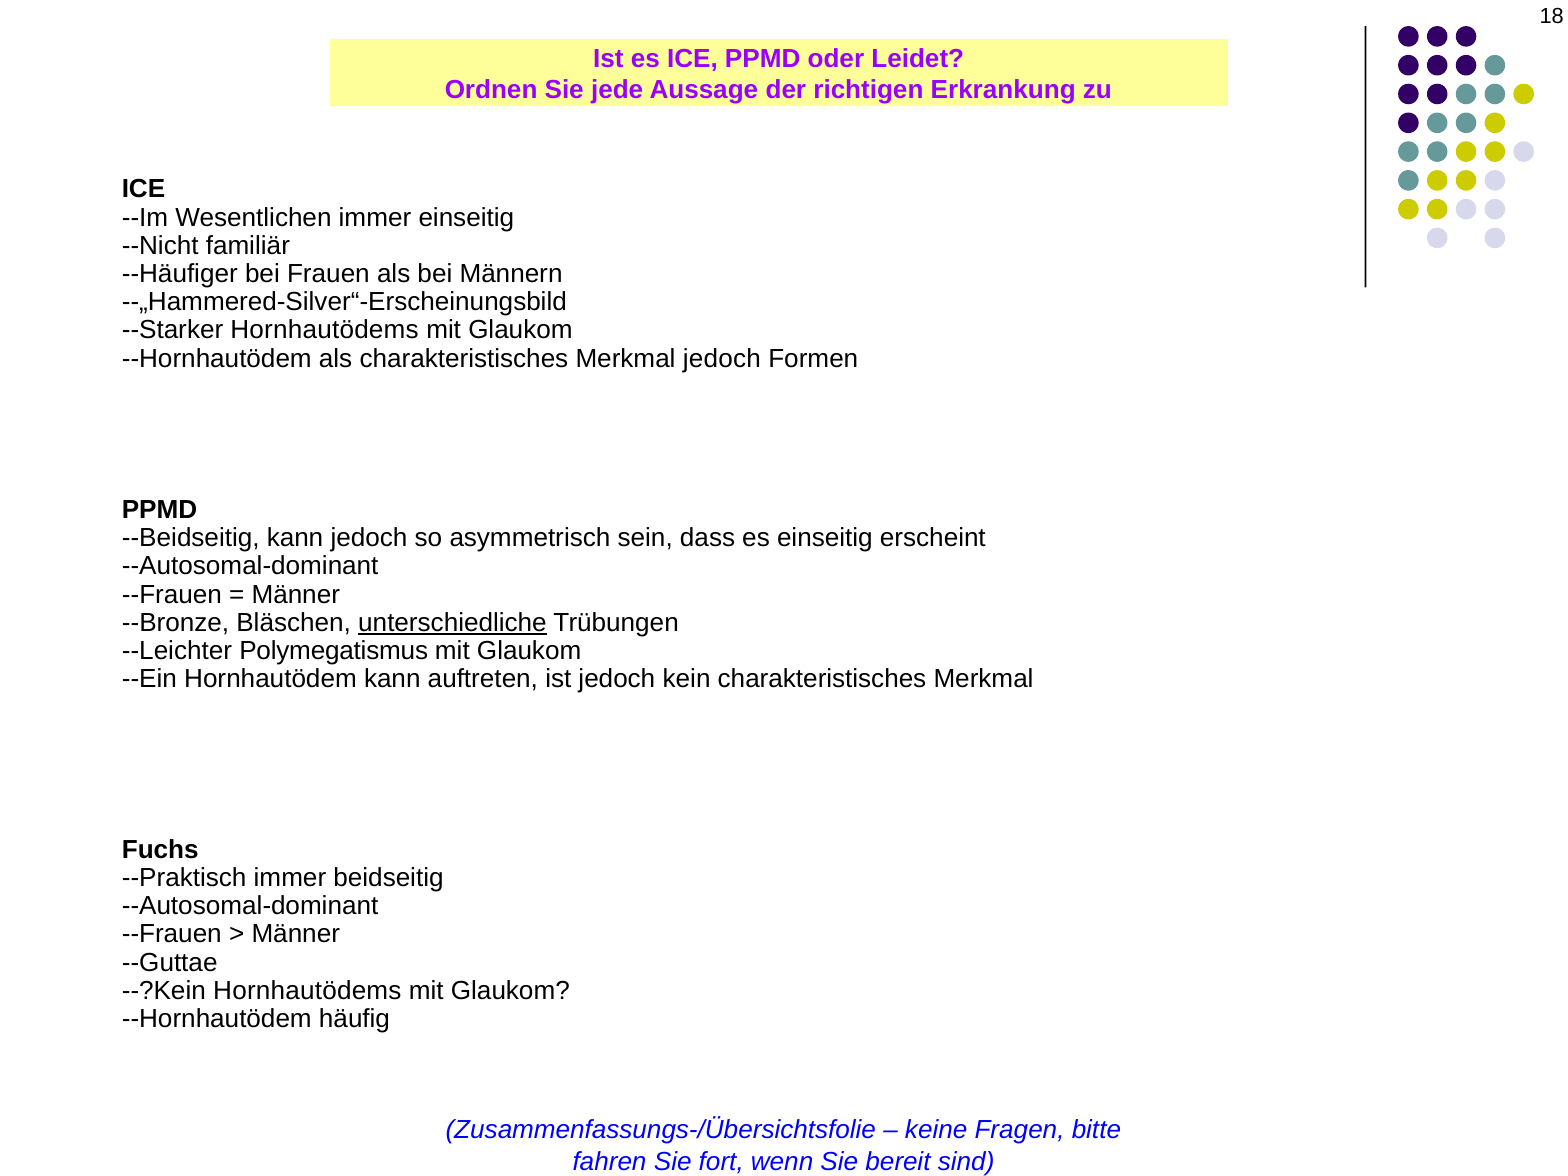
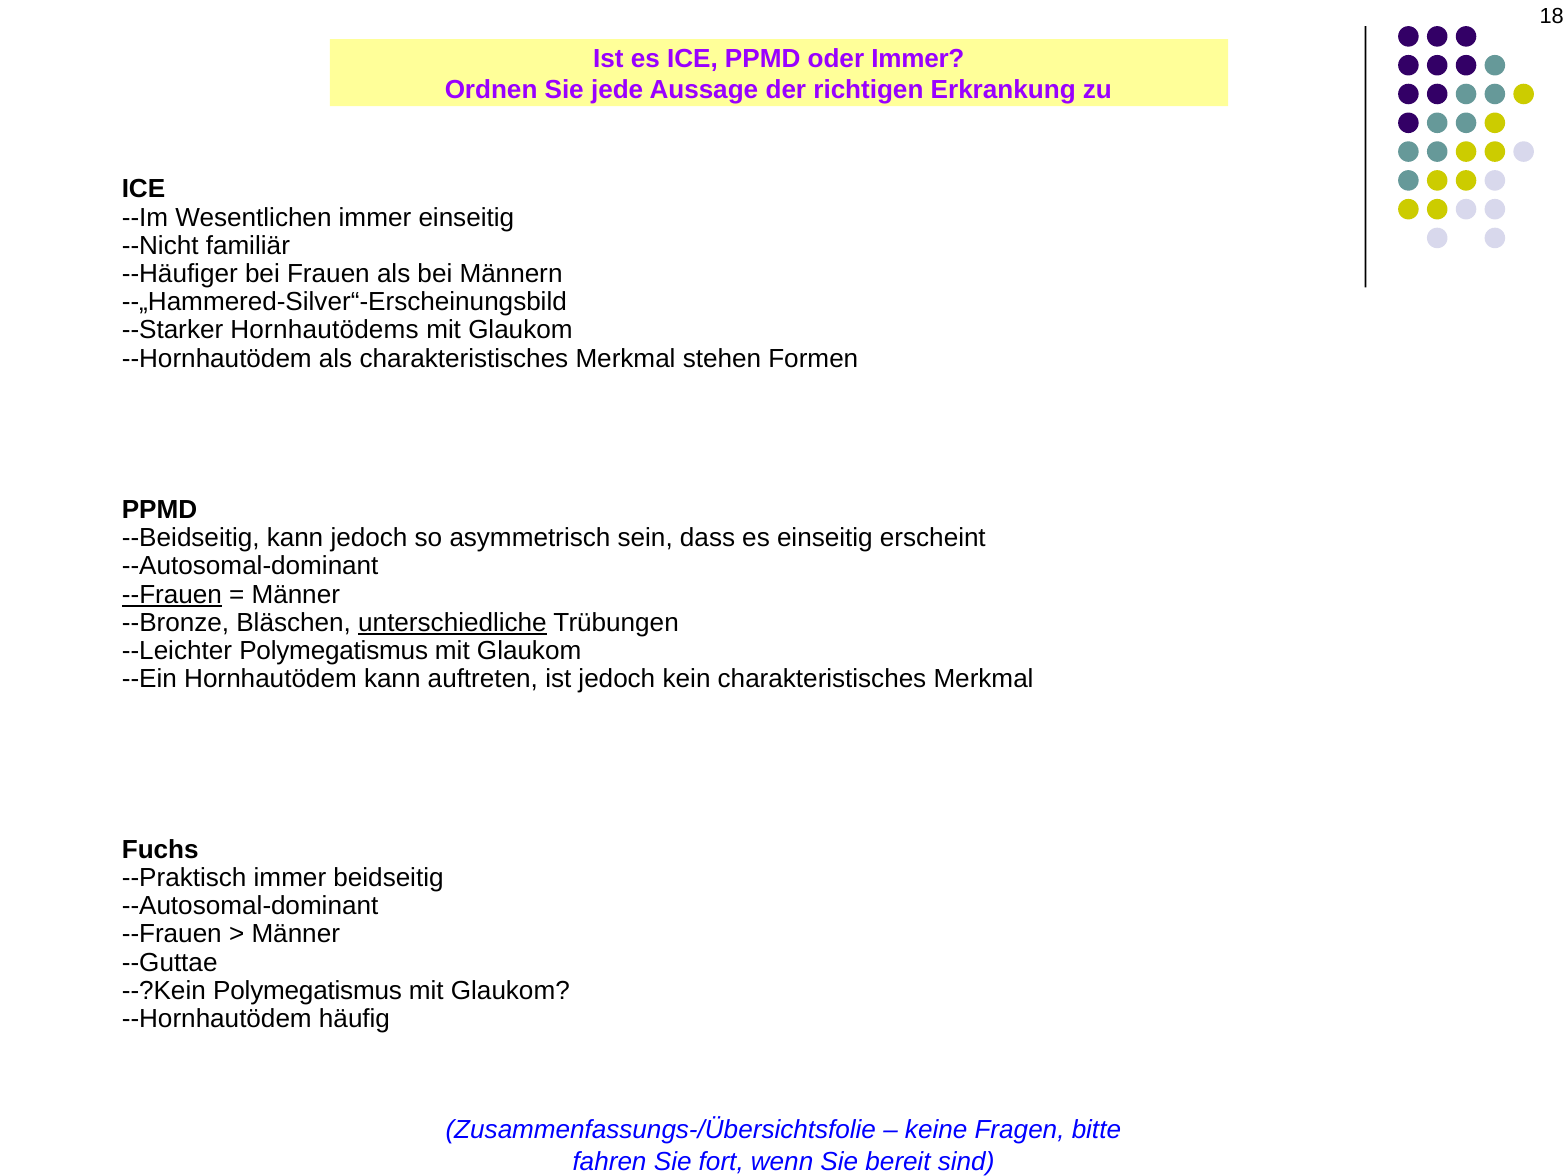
oder Leidet: Leidet -> Immer (918, 59)
Merkmal jedoch: jedoch -> stehen (722, 359)
--Frauen underline: none -> present (172, 595)
--?Kein Hornhautödems: Hornhautödems -> Polymegatismus (308, 991)
